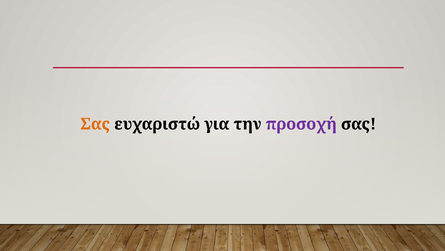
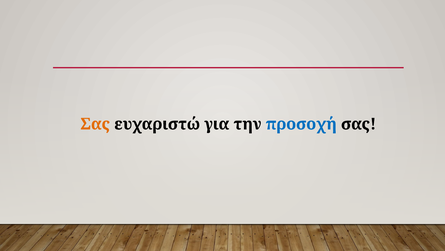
προσοχή colour: purple -> blue (301, 124)
